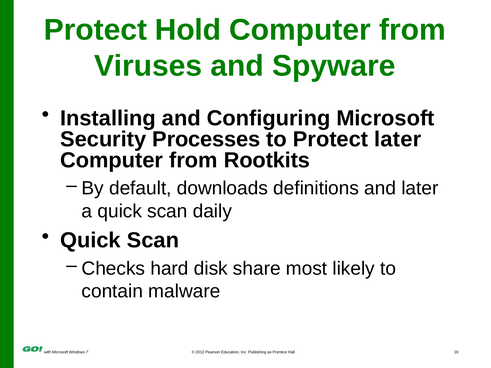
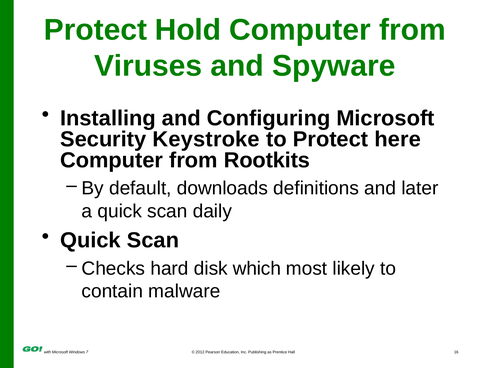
Processes: Processes -> Keystroke (206, 139)
Protect later: later -> here (398, 139)
share: share -> which (257, 269)
